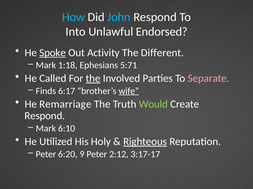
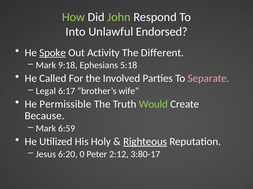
How colour: light blue -> light green (73, 17)
John colour: light blue -> light green (119, 17)
1:18: 1:18 -> 9:18 (68, 65)
5:71: 5:71 -> 5:18 (129, 65)
the underline: present -> none (93, 79)
Finds: Finds -> Legal (46, 91)
wife underline: present -> none (129, 91)
Remarriage: Remarriage -> Permissible (65, 104)
Respond: Respond -> Because (45, 116)
6:10: 6:10 -> 6:59 (67, 129)
Peter: Peter -> Jesus (46, 155)
9: 9 -> 0 (82, 155)
3:17-17: 3:17-17 -> 3:80-17 (145, 155)
